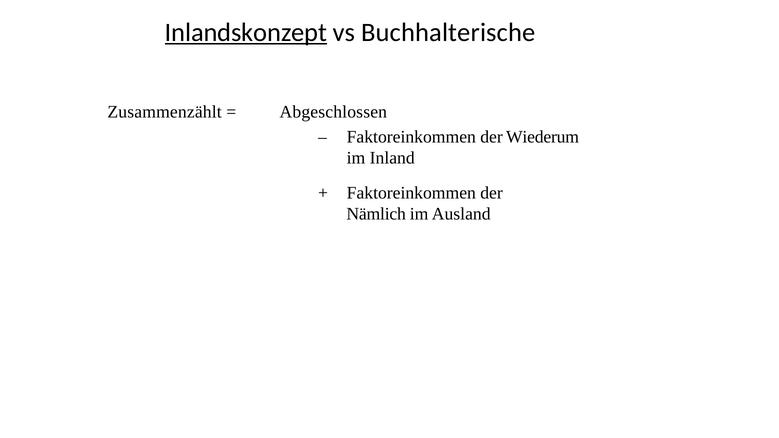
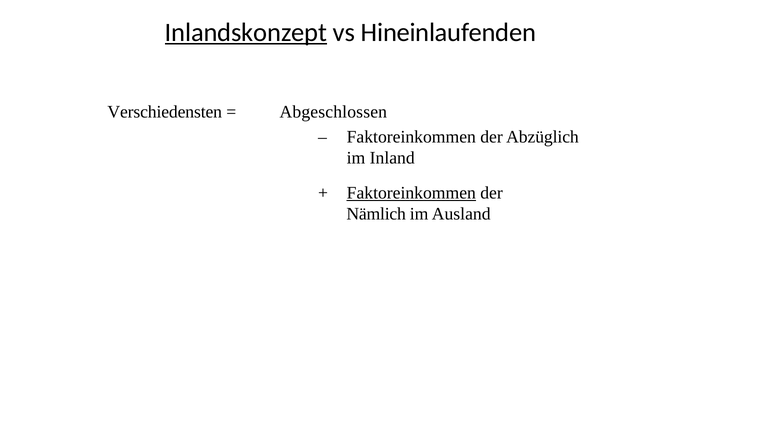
Buchhalterische: Buchhalterische -> Hineinlaufenden (448, 32)
Zusammenzählt: Zusammenzählt -> Verschiedensten (165, 112)
Wiederum: Wiederum -> Abzüglich (542, 137)
Faktoreinkommen underline: none -> present (411, 193)
